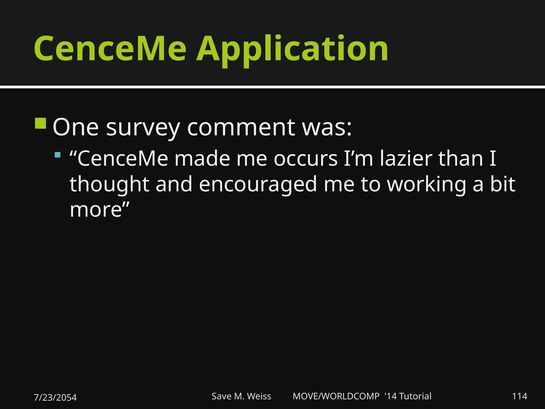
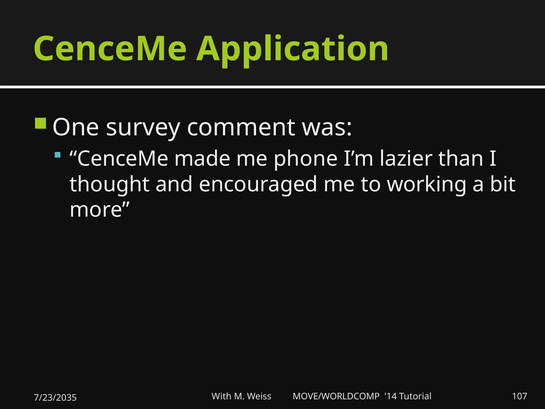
occurs: occurs -> phone (306, 159)
Save: Save -> With (222, 396)
114: 114 -> 107 (520, 396)
7/23/2054: 7/23/2054 -> 7/23/2035 (55, 398)
